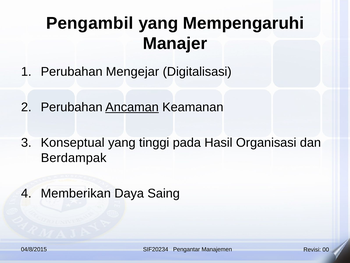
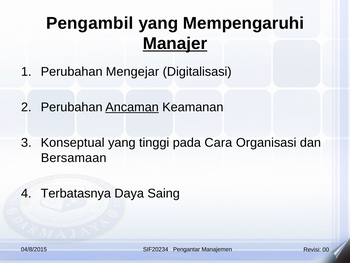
Manajer underline: none -> present (175, 44)
Hasil: Hasil -> Cara (218, 142)
Berdampak: Berdampak -> Bersamaan (74, 158)
Memberikan: Memberikan -> Terbatasnya (76, 193)
